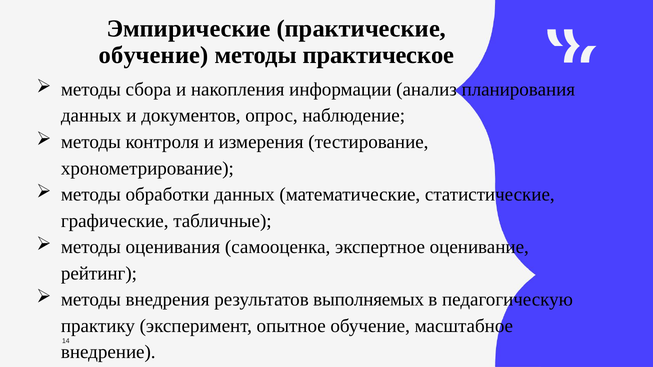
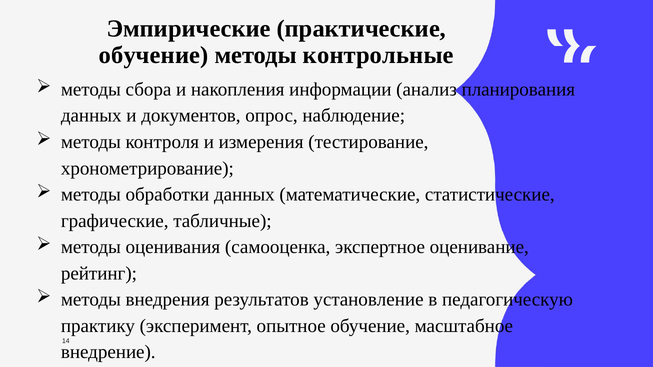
практическое: практическое -> контрольные (378, 55)
выполняемых: выполняемых -> установление (369, 300)
